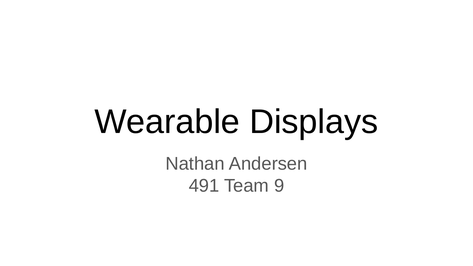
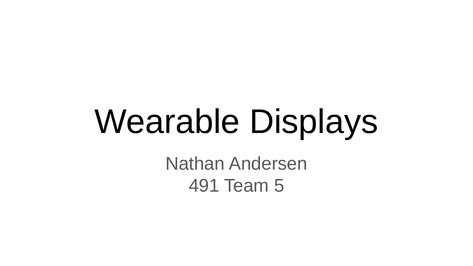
9: 9 -> 5 (279, 186)
